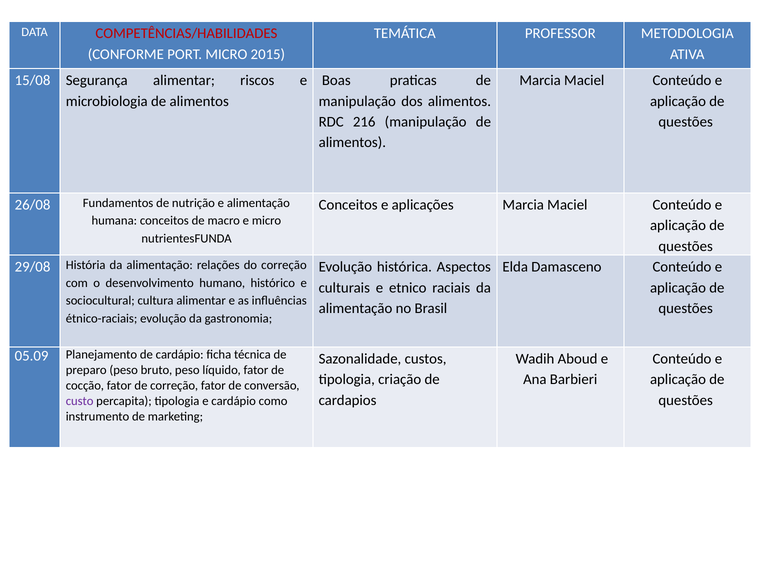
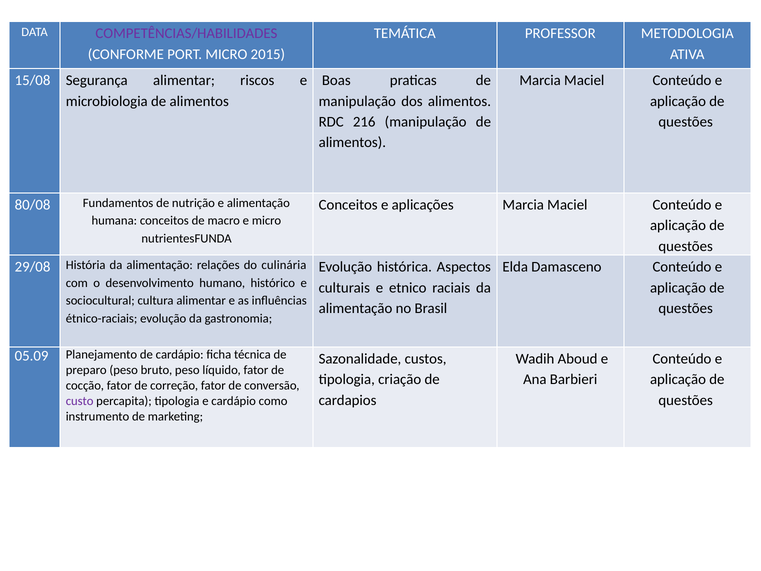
COMPETÊNCIAS/HABILIDADES colour: red -> purple (186, 34)
26/08: 26/08 -> 80/08 (33, 205)
do correção: correção -> culinária (284, 265)
